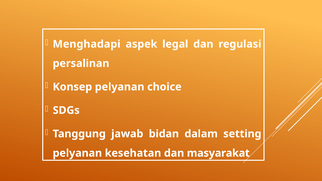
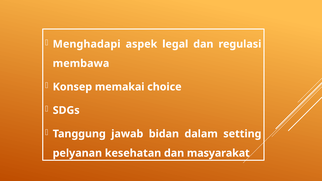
persalinan: persalinan -> membawa (81, 63)
Konsep pelyanan: pelyanan -> memakai (120, 87)
